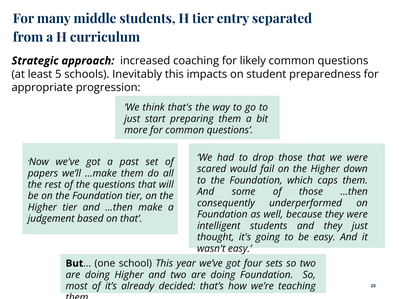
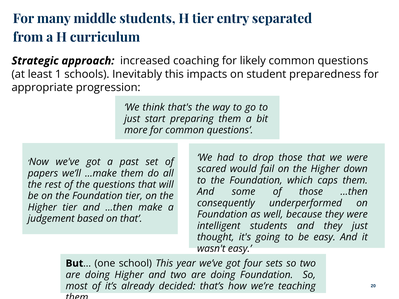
5: 5 -> 1 (58, 74)
